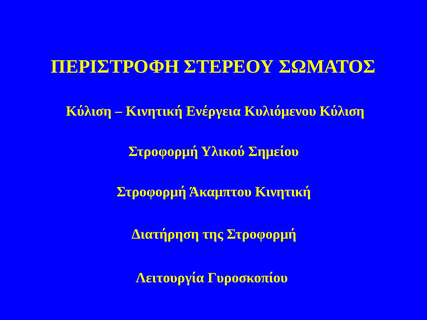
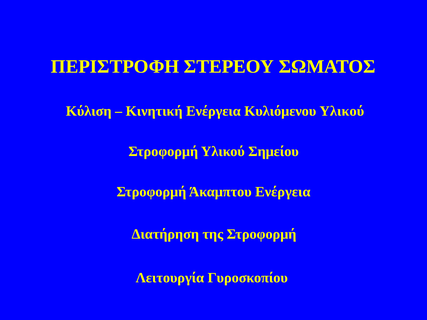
Κυλιόμενου Κύλιση: Κύλιση -> Υλικού (342, 111)
Άκαμπτου Κινητική: Κινητική -> Ενέργεια (283, 192)
